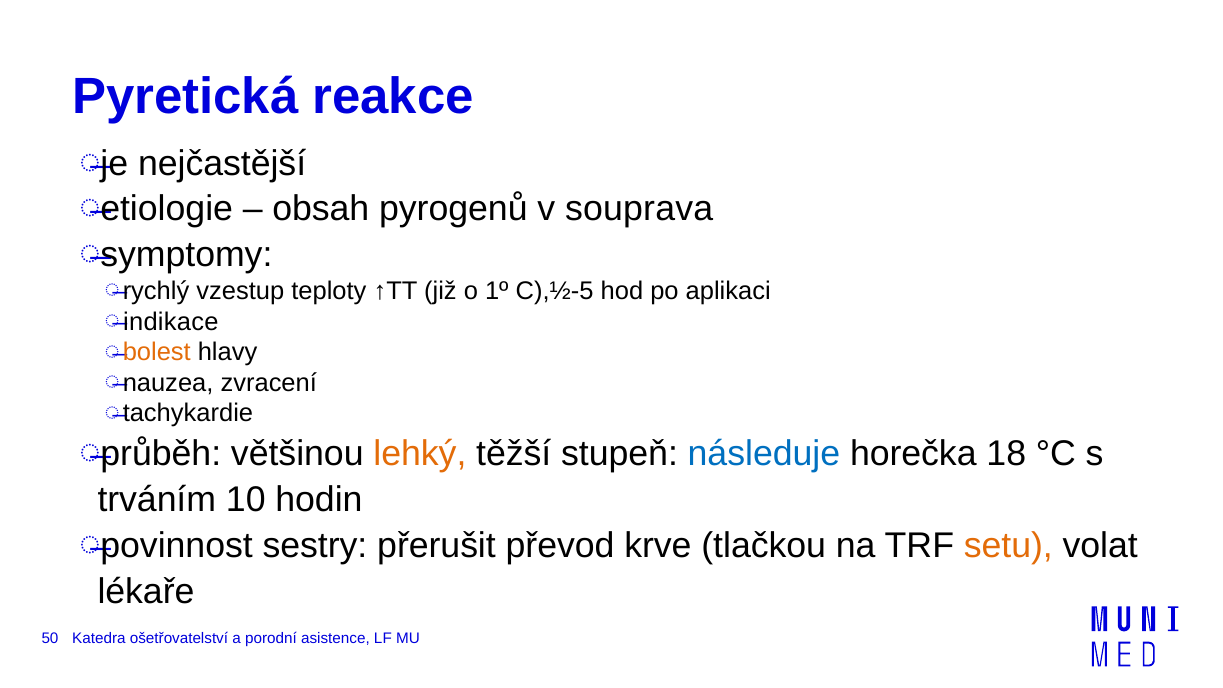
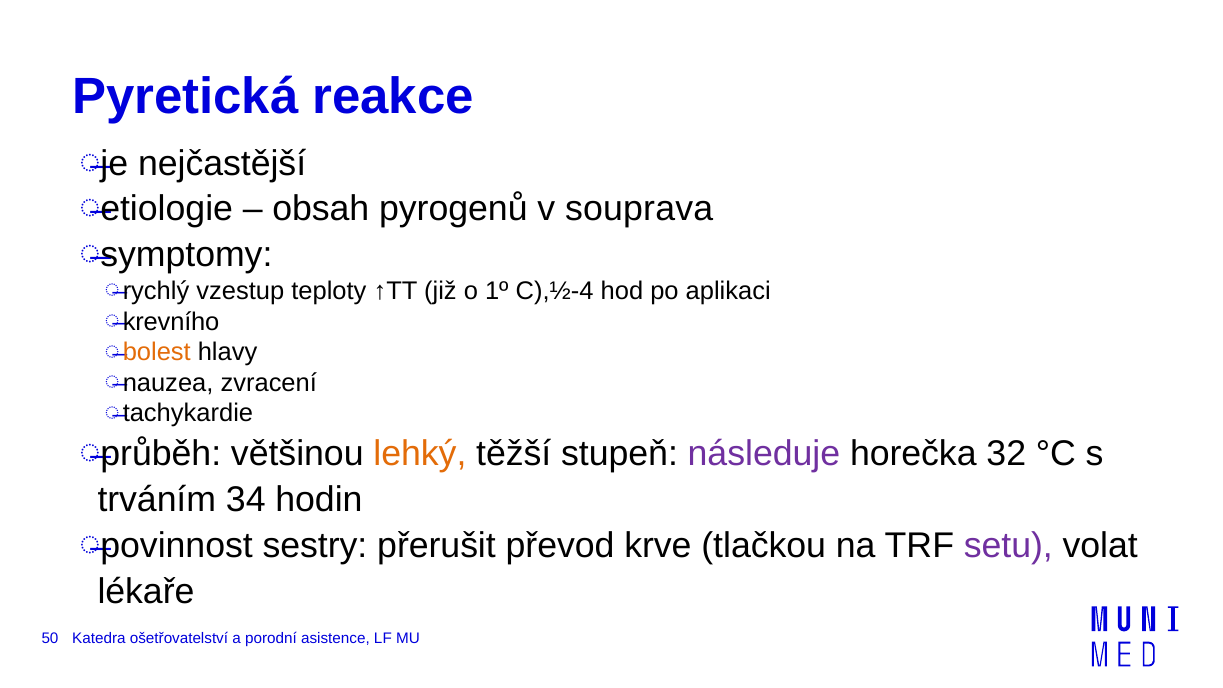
C),½-5: C),½-5 -> C),½-4 (555, 291)
indikace: indikace -> krevního (171, 322)
následuje colour: blue -> purple (764, 454)
18: 18 -> 32 (1006, 454)
10: 10 -> 34 (246, 500)
setu colour: orange -> purple (1008, 546)
